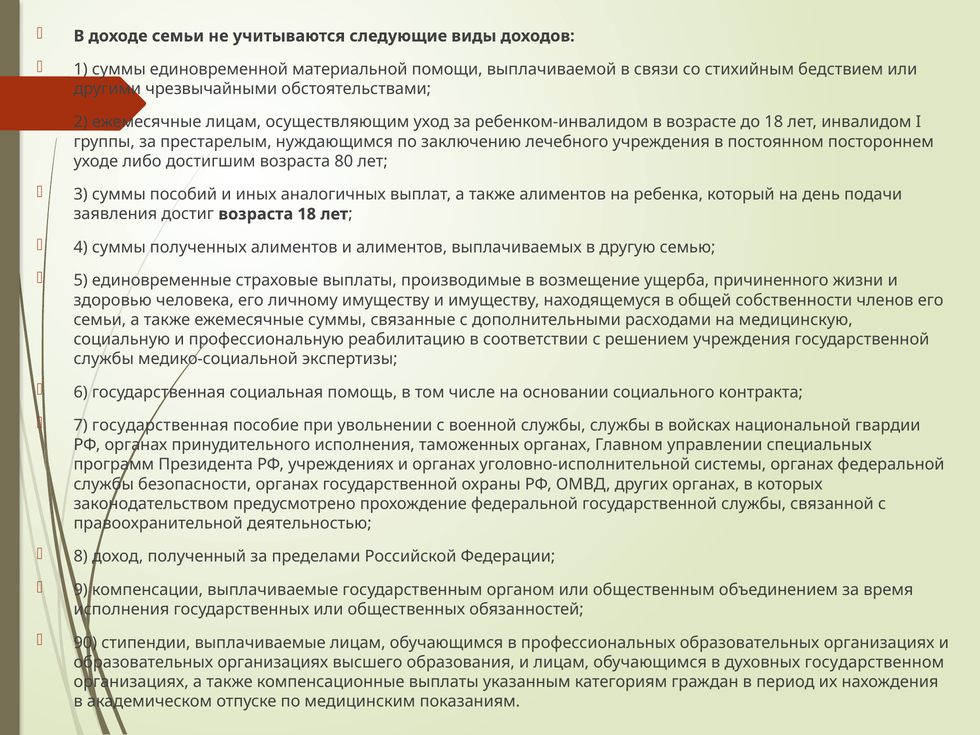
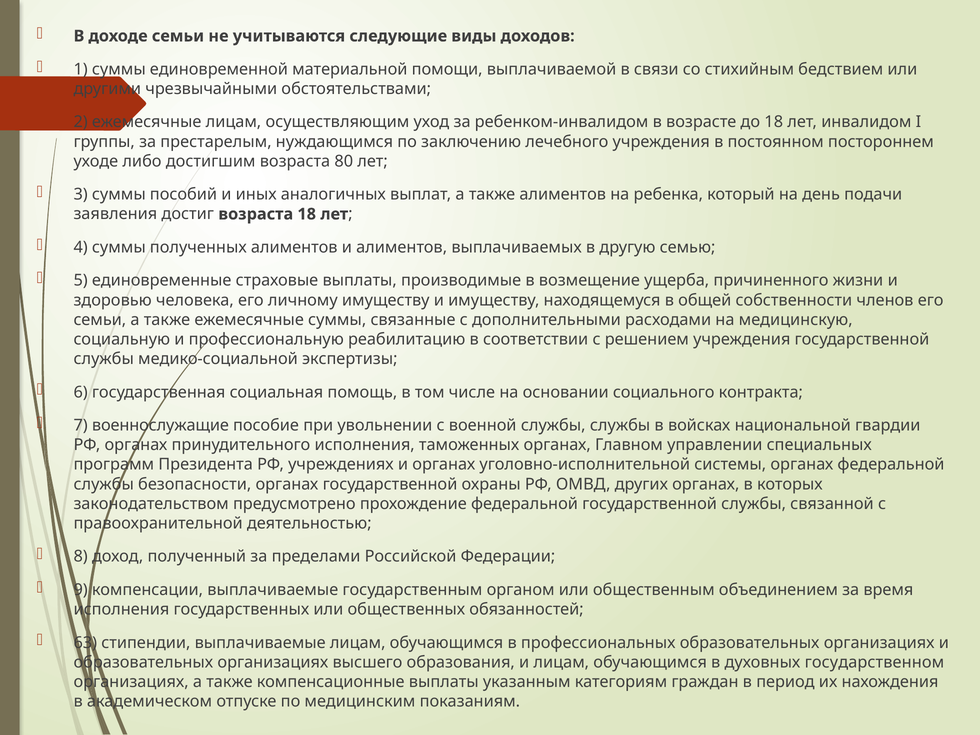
7 государственная: государственная -> военнослужащие (160, 425)
90: 90 -> 63 (85, 643)
